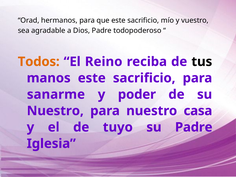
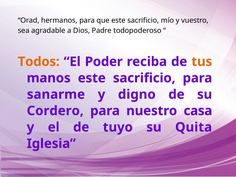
Reino: Reino -> Poder (104, 62)
tus colour: black -> orange (202, 62)
poder: poder -> digno (137, 94)
Nuestro: Nuestro -> Cordero (55, 111)
su Padre: Padre -> Quita (194, 127)
